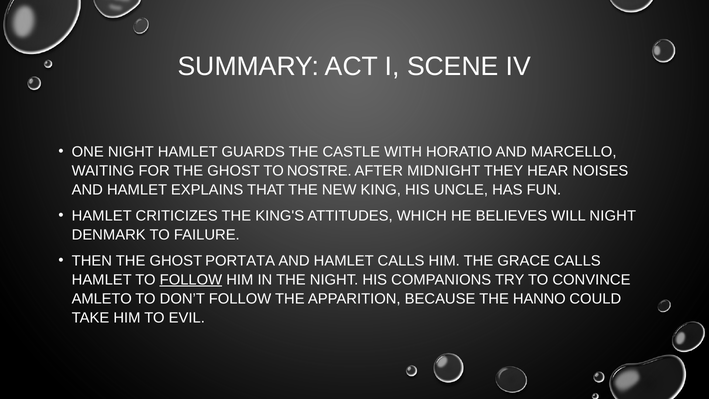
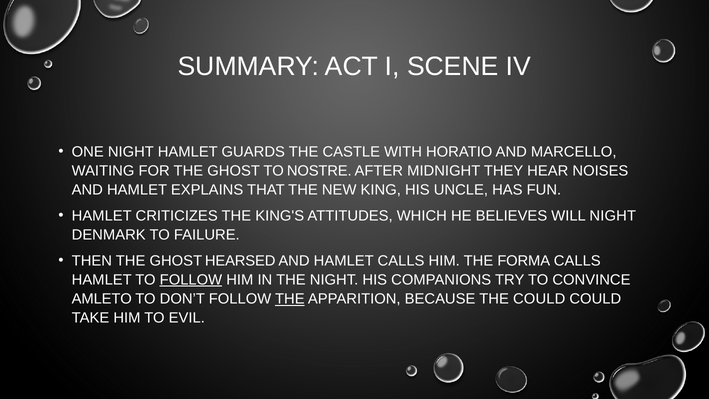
PORTATA: PORTATA -> HEARSED (240, 261)
GRACE: GRACE -> FORMA (524, 261)
THE underline: none -> present (290, 299)
THE HANNO: HANNO -> COULD (539, 299)
